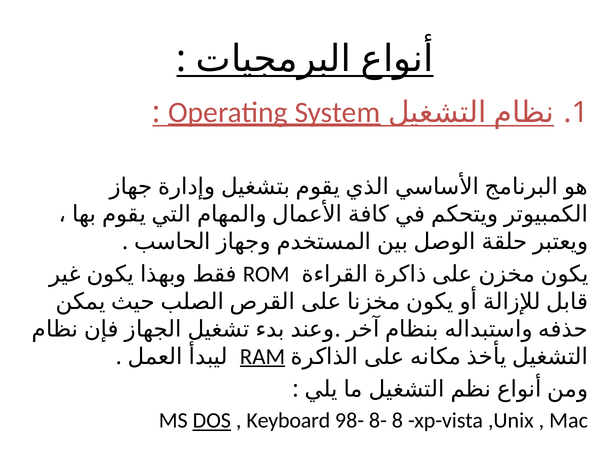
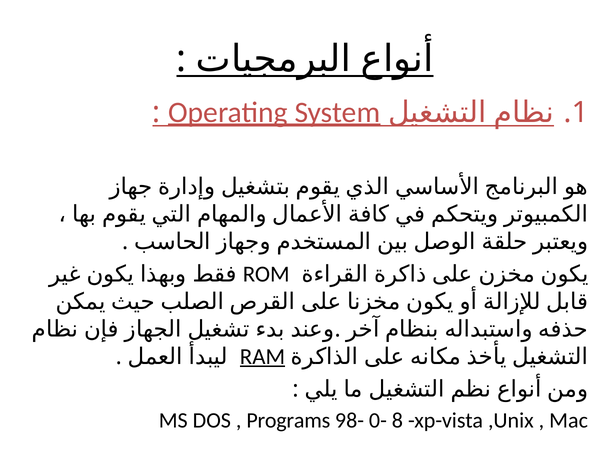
DOS underline: present -> none (212, 421)
Keyboard: Keyboard -> Programs (288, 421)
8-: 8- -> 0- (378, 421)
